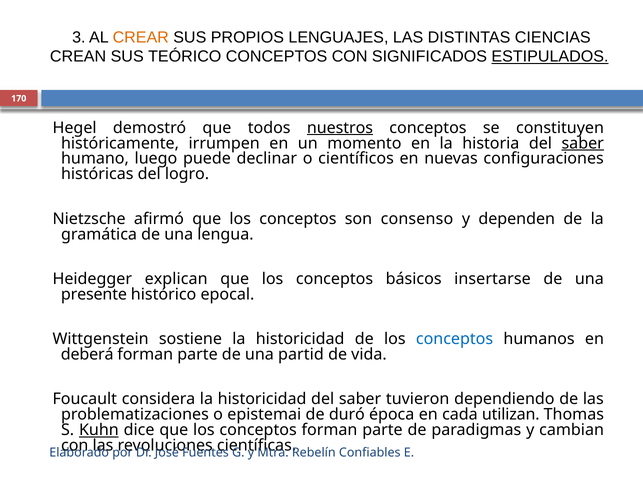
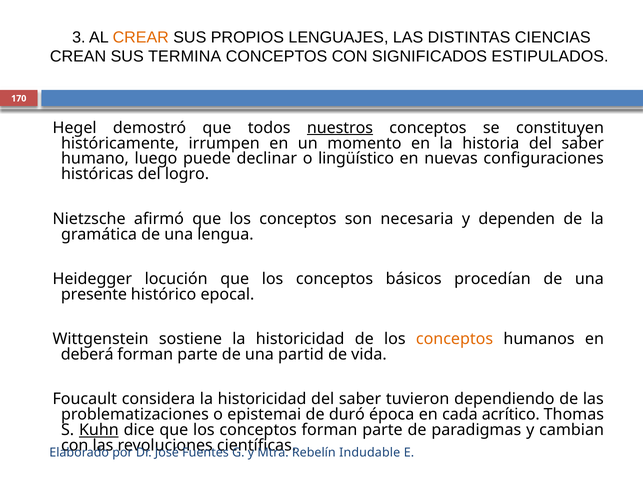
TEÓRICO: TEÓRICO -> TERMINA (185, 57)
ESTIPULADOS underline: present -> none (550, 57)
saber underline: present -> none (583, 143)
científicos: científicos -> lingüístico (356, 159)
consenso: consenso -> necesaria (417, 219)
explican: explican -> locución (176, 279)
insertarse: insertarse -> procedían (492, 279)
conceptos colour: blue -> orange (455, 339)
utilizan: utilizan -> acrítico (511, 415)
Confiables: Confiables -> Indudable (370, 453)
